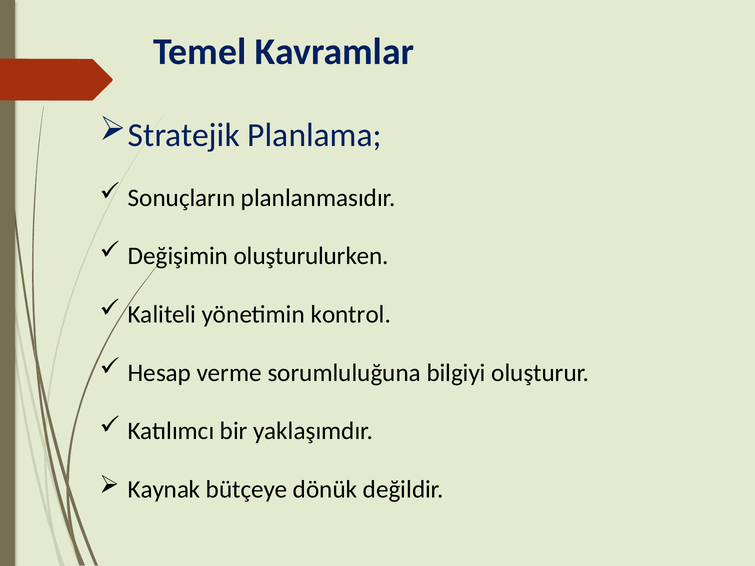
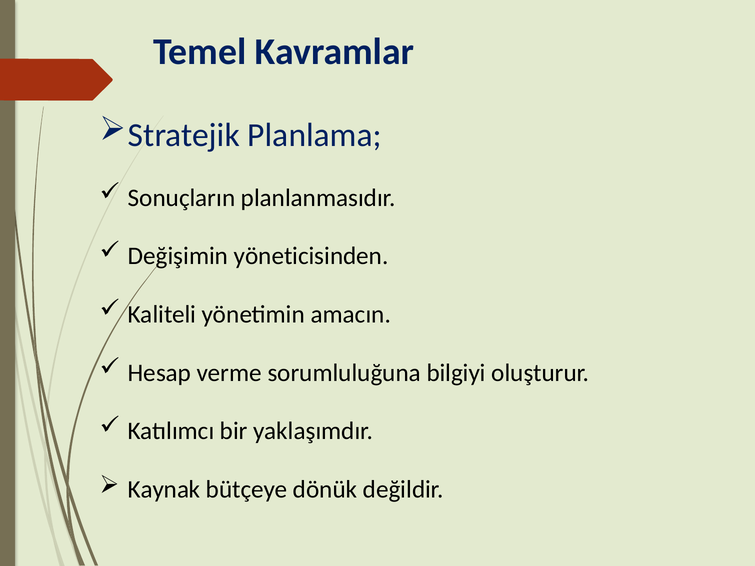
oluşturulurken: oluşturulurken -> yöneticisinden (311, 256)
kontrol: kontrol -> amacın (351, 315)
